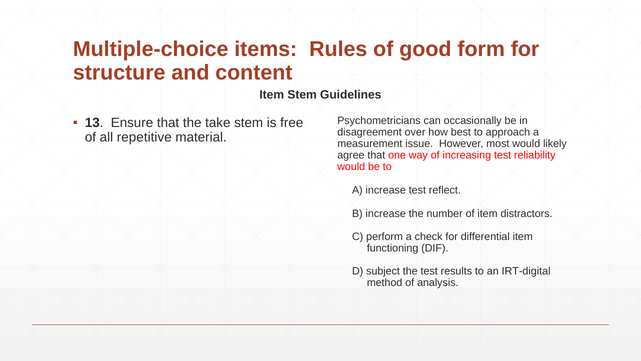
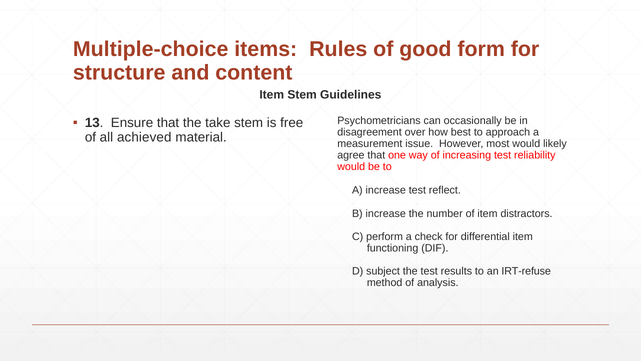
repetitive: repetitive -> achieved (144, 137)
IRT-digital: IRT-digital -> IRT-refuse (526, 271)
